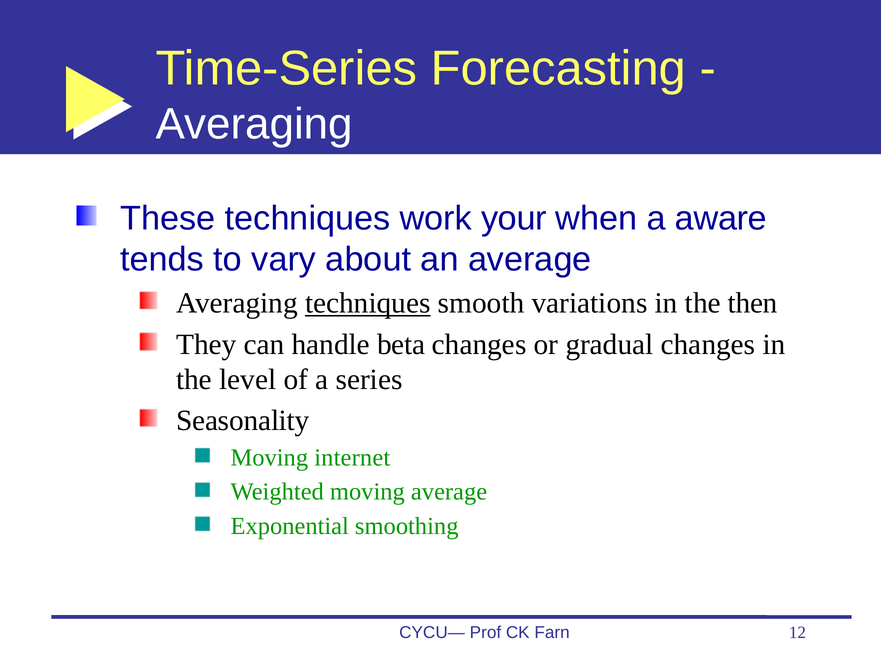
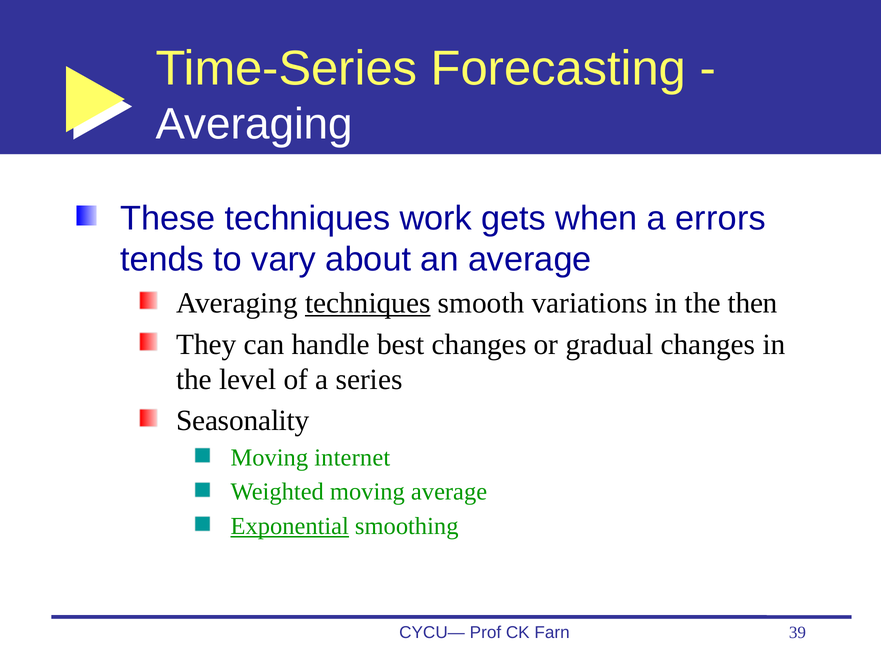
your: your -> gets (514, 218)
aware: aware -> errors (721, 218)
beta: beta -> best (401, 344)
Exponential underline: none -> present (290, 526)
12: 12 -> 39 (798, 633)
